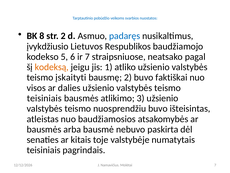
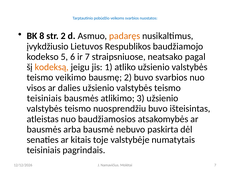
padaręs colour: blue -> orange (125, 36)
įskaityti: įskaityti -> veikimo (71, 77)
buvo faktiškai: faktiškai -> svarbios (171, 77)
